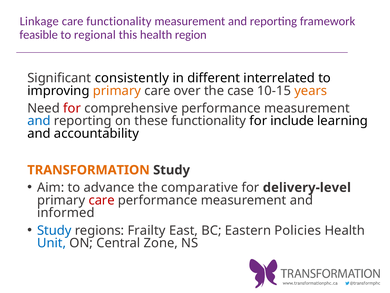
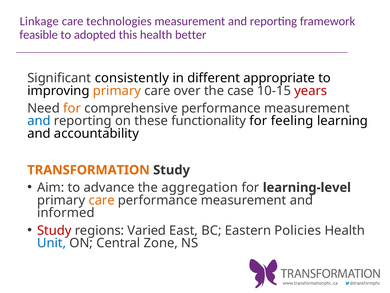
care functionality: functionality -> technologies (119, 21)
regional: regional -> adopted (95, 35)
region: region -> better (191, 35)
interrelated: interrelated -> appropriate (279, 78)
years colour: orange -> red (311, 91)
for colour: red -> orange (72, 108)
include: include -> feeling (292, 121)
comparative: comparative -> aggregation (200, 187)
delivery-level: delivery-level -> learning-level (307, 187)
care colour: red -> orange (102, 200)
Study colour: blue -> red (54, 230)
Frailty: Frailty -> Varied (147, 230)
